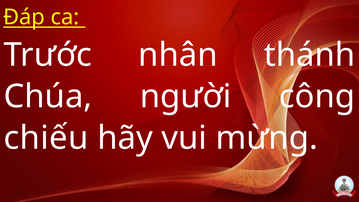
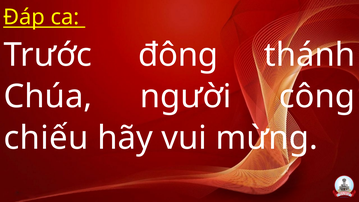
nhân: nhân -> đông (178, 55)
